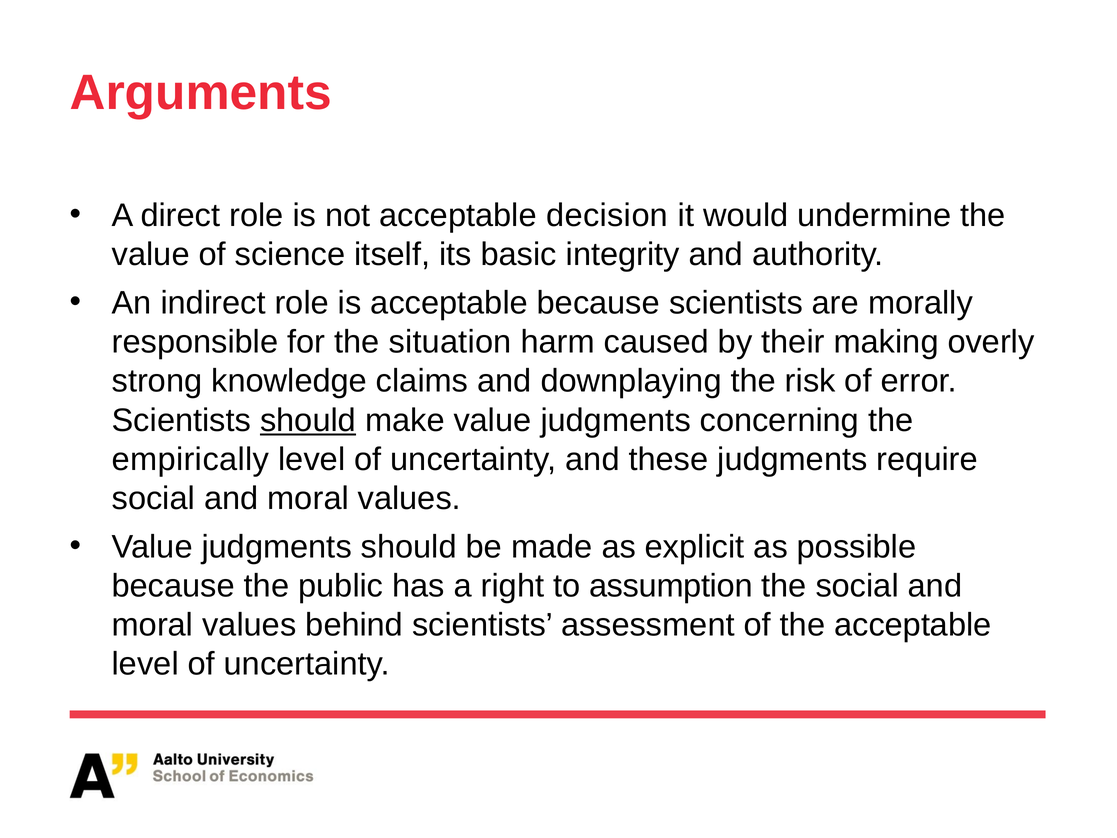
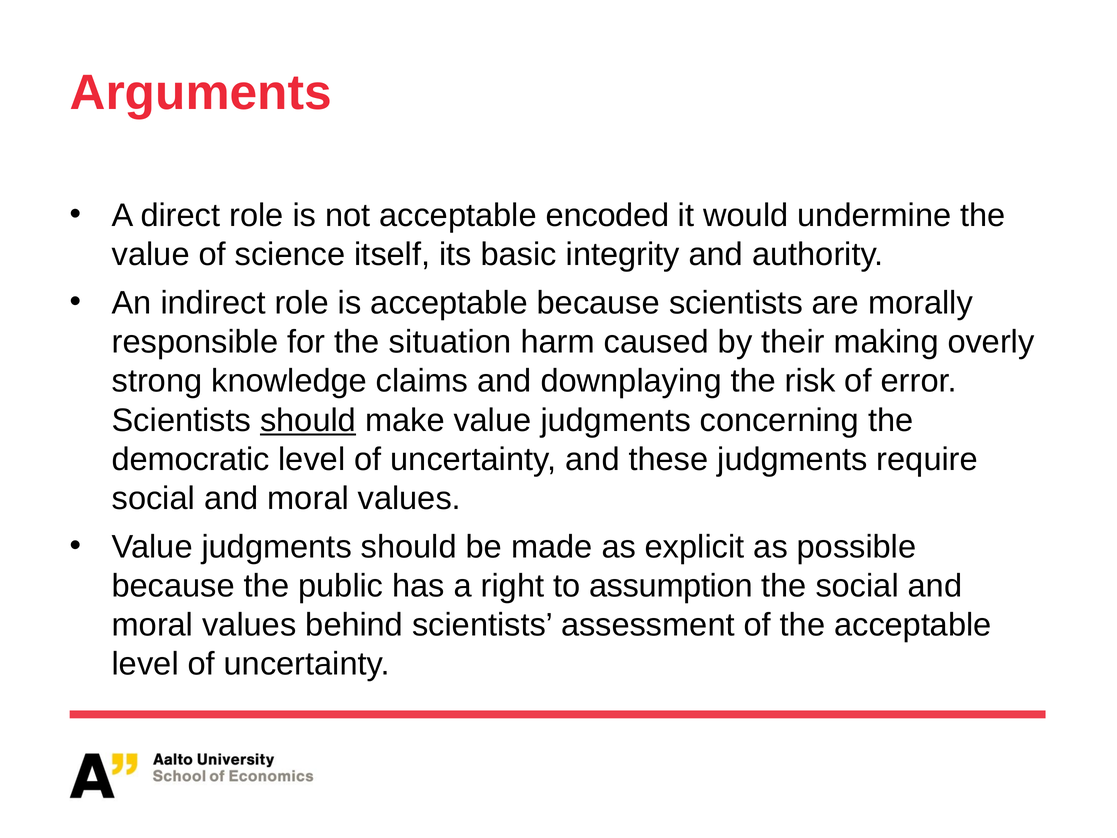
decision: decision -> encoded (607, 215)
empirically: empirically -> democratic (191, 459)
